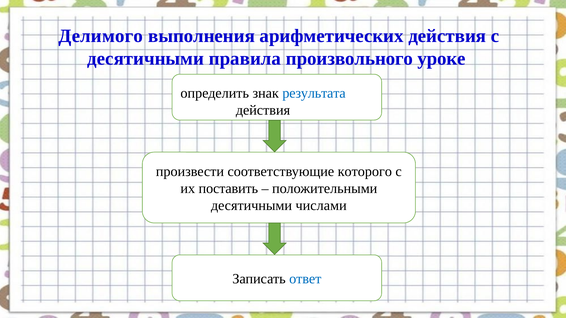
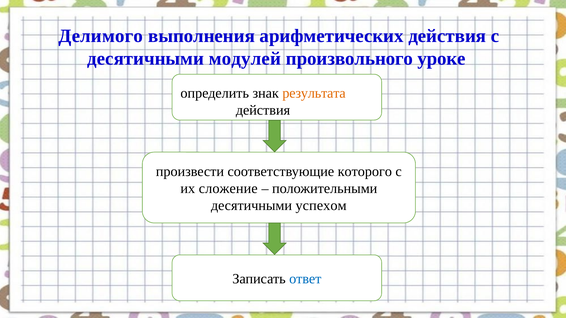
правила: правила -> модулей (245, 59)
результата colour: blue -> orange (314, 93)
поставить: поставить -> сложение (228, 189)
числами: числами -> успехом (321, 206)
